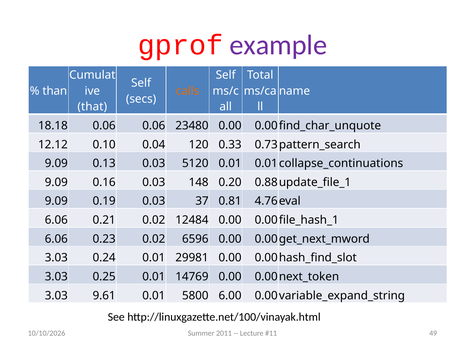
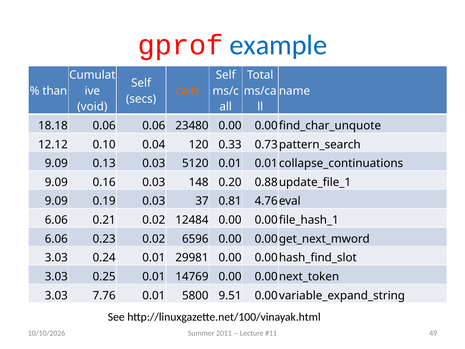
example colour: purple -> blue (278, 45)
that: that -> void (92, 107)
9.61: 9.61 -> 7.76 (104, 295)
6.00: 6.00 -> 9.51 (230, 295)
